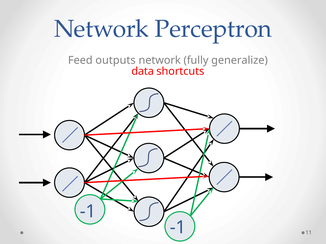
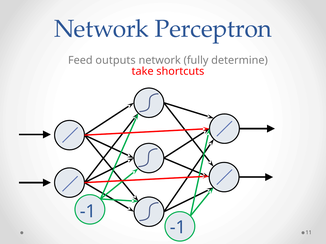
generalize: generalize -> determine (240, 61)
data: data -> take (143, 71)
